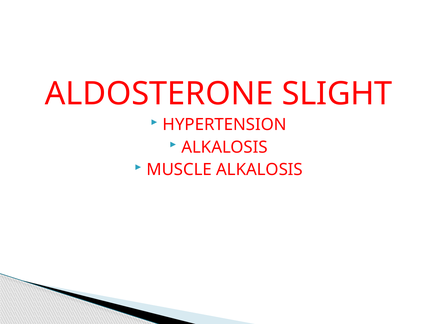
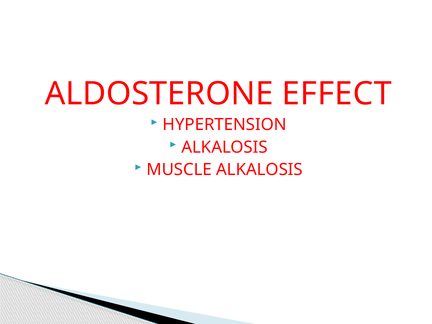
SLIGHT: SLIGHT -> EFFECT (337, 94)
